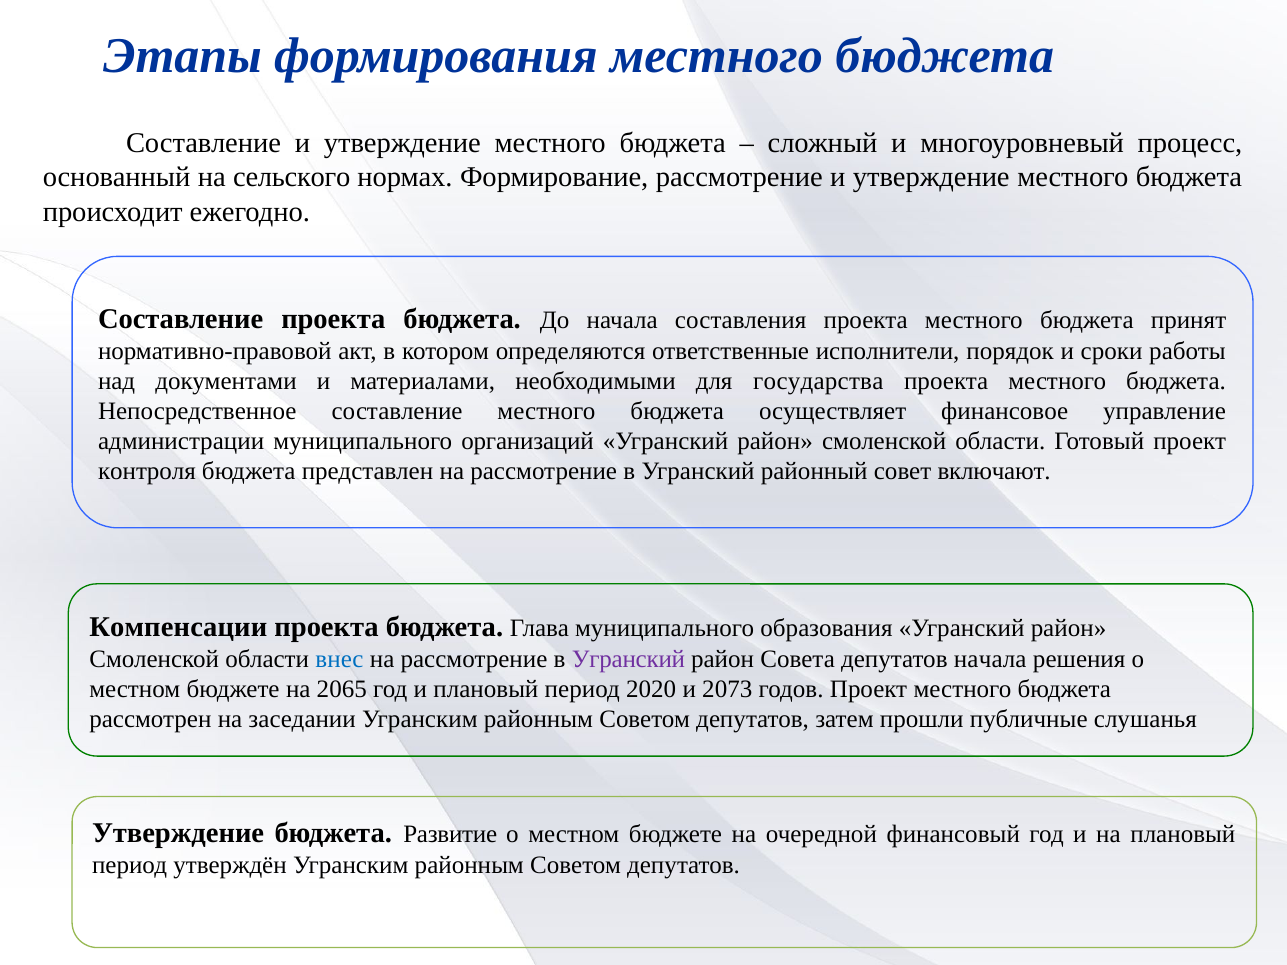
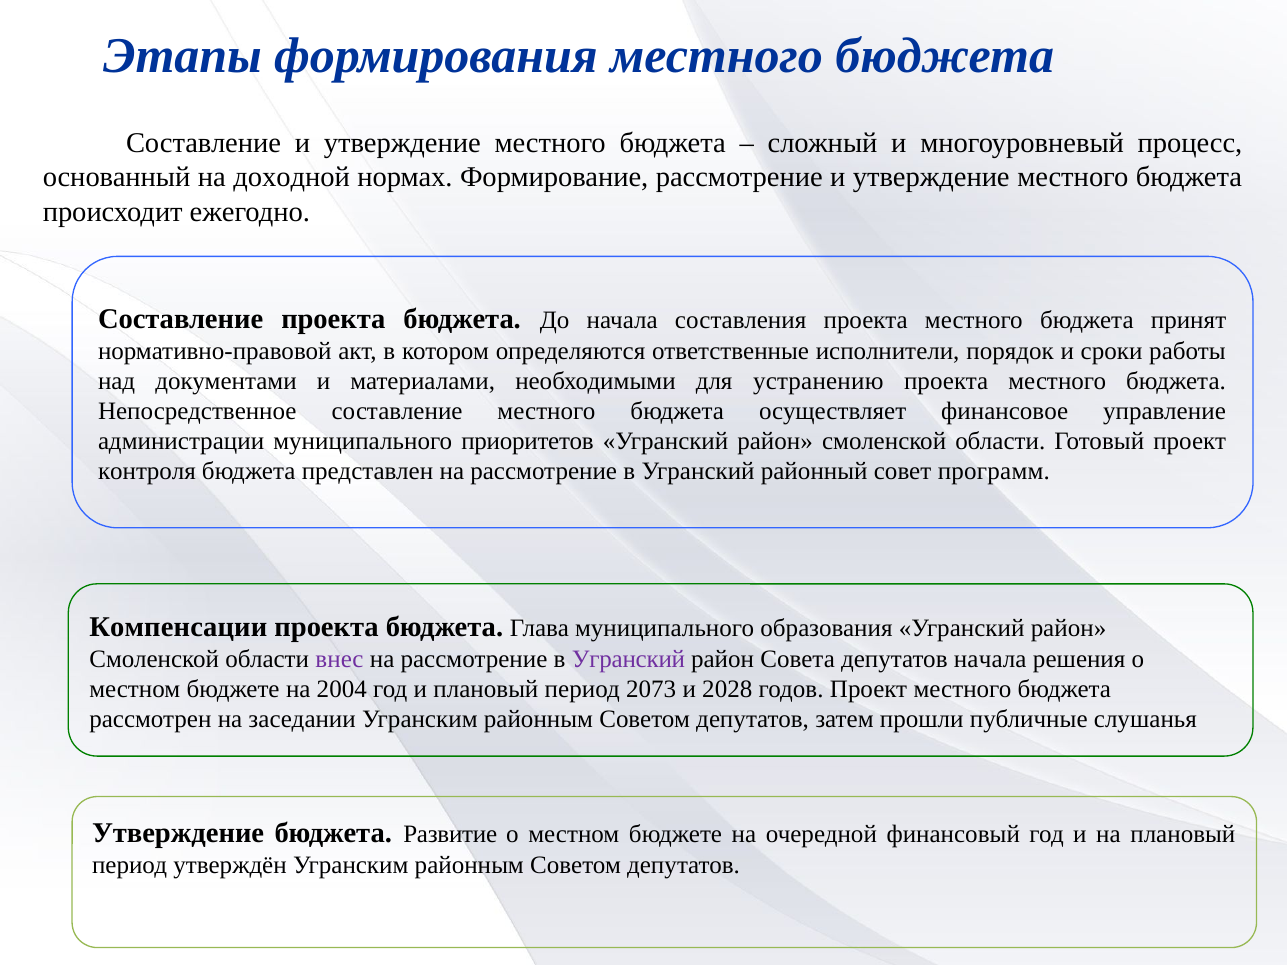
сельского: сельского -> доходной (292, 178)
государства: государства -> устранению (818, 381)
организаций: организаций -> приоритетов (528, 441)
включают: включают -> программ (994, 471)
внес colour: blue -> purple (339, 659)
2065: 2065 -> 2004 (342, 689)
2020: 2020 -> 2073 (651, 689)
2073: 2073 -> 2028 (727, 689)
